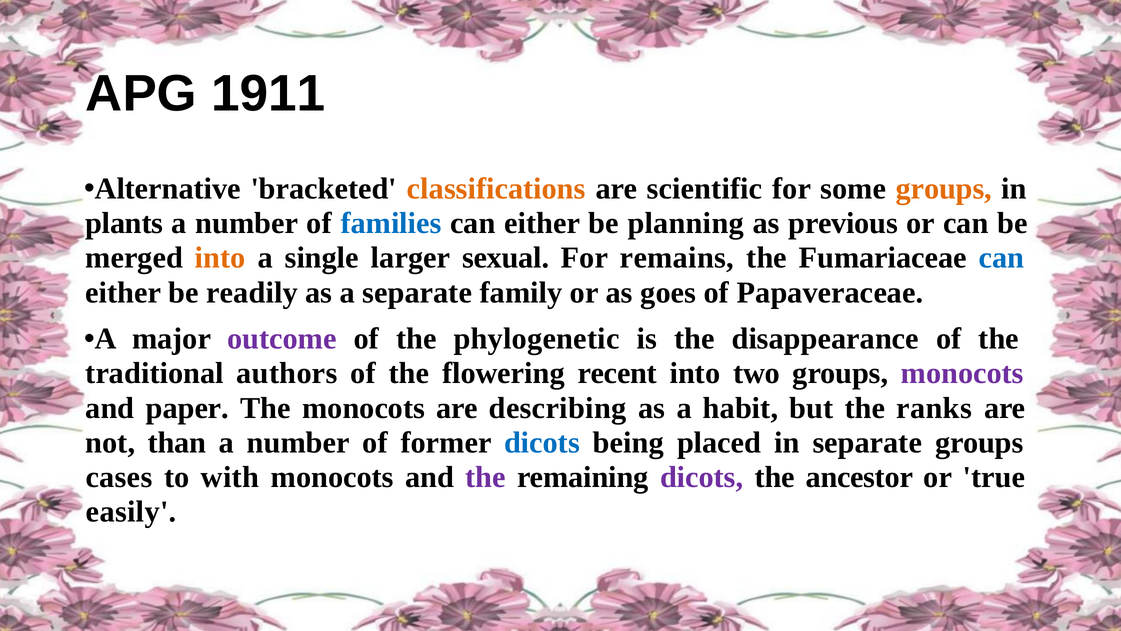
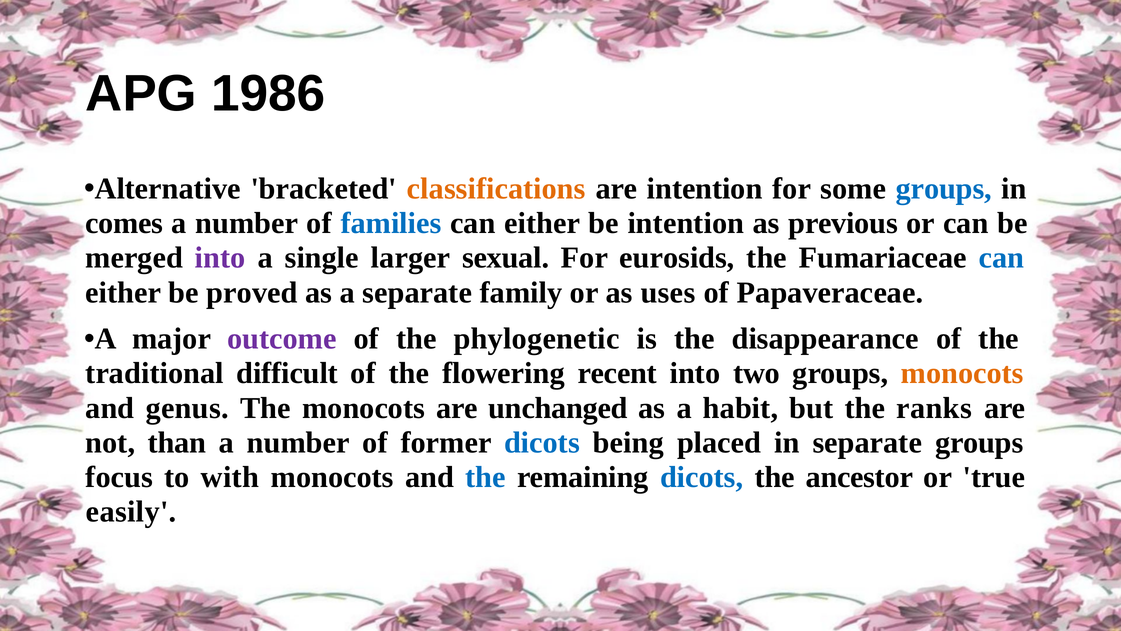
1911: 1911 -> 1986 (268, 94)
are scientific: scientific -> intention (705, 189)
groups colour: orange -> blue (944, 189)
plants: plants -> comes (124, 223)
be planning: planning -> intention (686, 223)
into colour: orange -> purple (220, 258)
remains: remains -> eurosids (677, 258)
readily: readily -> proved (252, 292)
goes: goes -> uses (668, 292)
authors: authors -> difficult (287, 373)
monocots colour: purple -> orange (962, 373)
paper: paper -> genus (187, 408)
describing: describing -> unchanged (558, 408)
cases: cases -> focus (119, 477)
the colour: purple -> blue (486, 477)
dicots colour: purple -> blue (702, 477)
